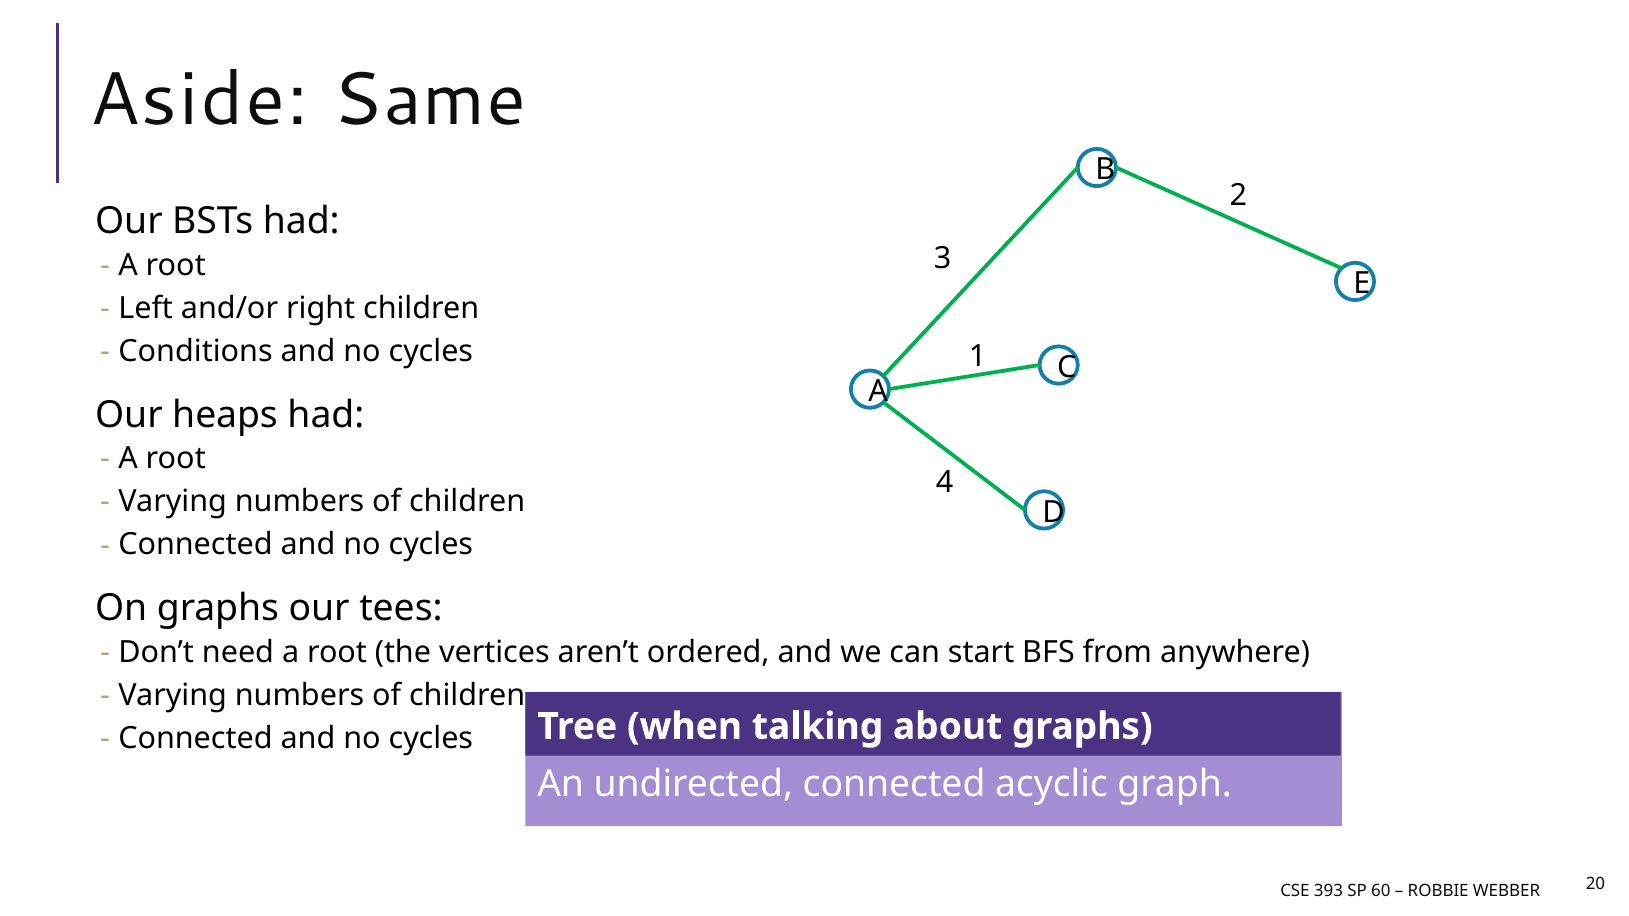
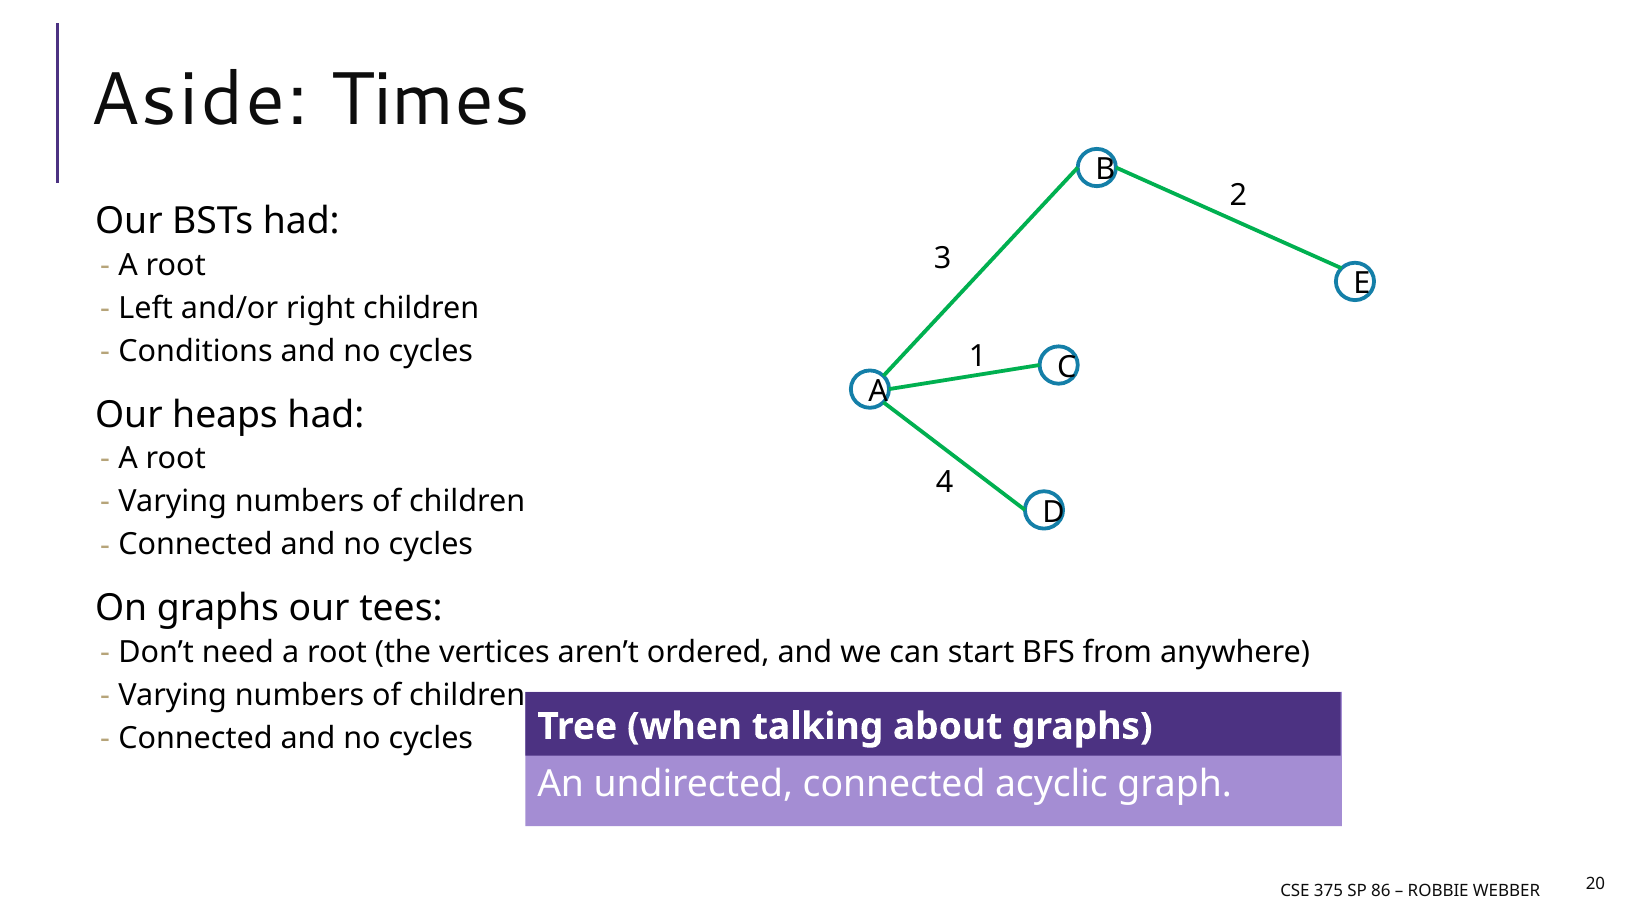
Same: Same -> Times (431, 100)
393: 393 -> 375 (1328, 891)
60: 60 -> 86 (1381, 891)
